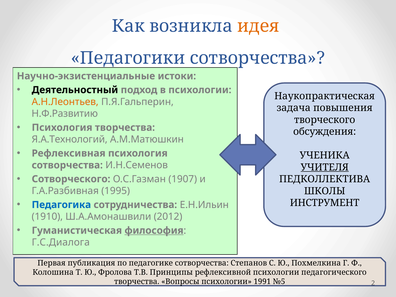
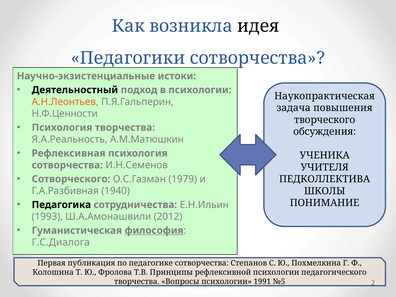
идея colour: orange -> black (258, 26)
Н.Ф.Развитию: Н.Ф.Развитию -> Н.Ф.Ценности (65, 114)
Я.А.Технологий: Я.А.Технологий -> Я.А.Реальность (70, 139)
УЧИТЕЛЯ underline: present -> none (325, 167)
1907: 1907 -> 1979 (183, 179)
1995: 1995 -> 1940 (116, 191)
Педагогика colour: blue -> black (61, 205)
ИНСТРУМЕНТ: ИНСТРУМЕНТ -> ПОНИМАНИЕ (325, 203)
1910: 1910 -> 1993 (47, 217)
